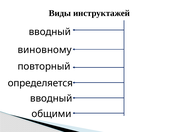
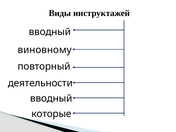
определяется: определяется -> деятельности (40, 83)
общими: общими -> которые (51, 114)
